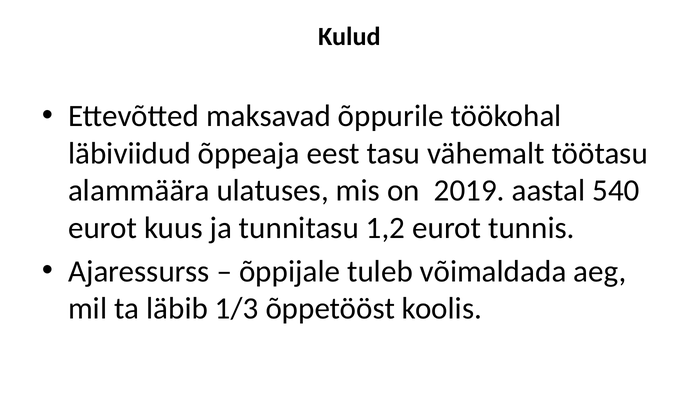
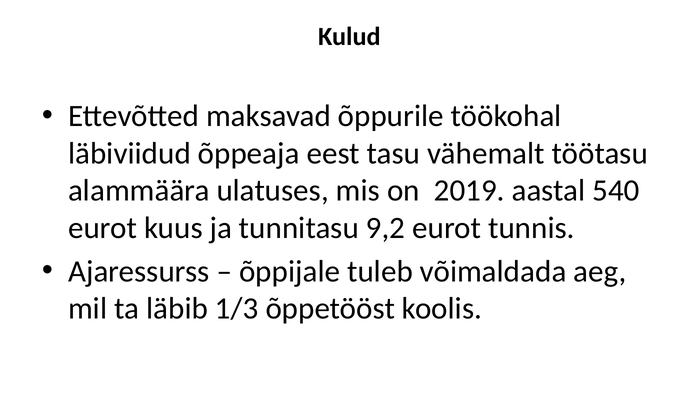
1,2: 1,2 -> 9,2 (386, 228)
